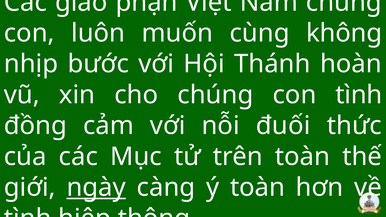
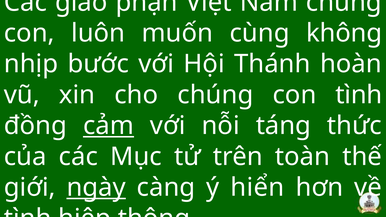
cảm underline: none -> present (108, 126)
đuối: đuối -> táng (283, 126)
ý toàn: toàn -> hiển (257, 188)
